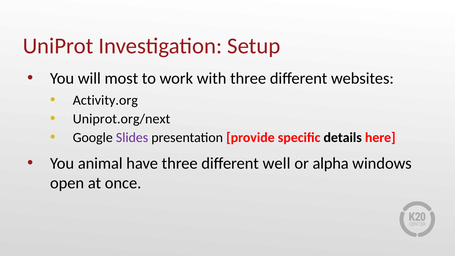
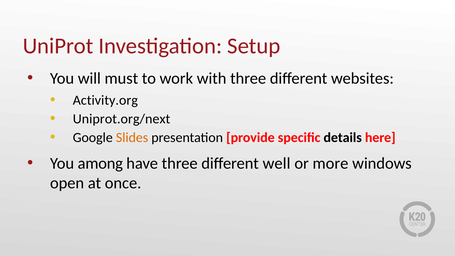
most: most -> must (121, 78)
Slides colour: purple -> orange (132, 137)
animal: animal -> among (100, 163)
alpha: alpha -> more (330, 163)
